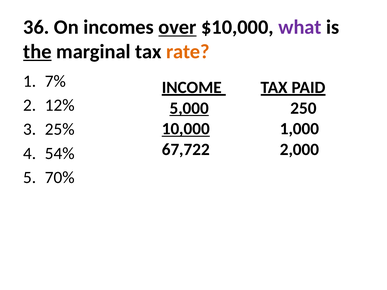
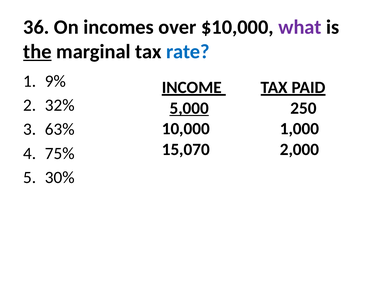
over underline: present -> none (177, 27)
rate colour: orange -> blue (188, 52)
7%: 7% -> 9% (55, 81)
12%: 12% -> 32% (60, 105)
10,000 underline: present -> none (186, 129)
25%: 25% -> 63% (60, 129)
67,722: 67,722 -> 15,070 (186, 150)
54%: 54% -> 75% (60, 154)
70%: 70% -> 30% (60, 178)
